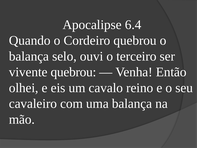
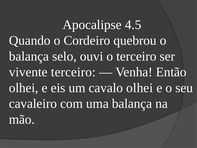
6.4: 6.4 -> 4.5 (133, 25)
vivente quebrou: quebrou -> terceiro (73, 72)
cavalo reino: reino -> olhei (140, 88)
